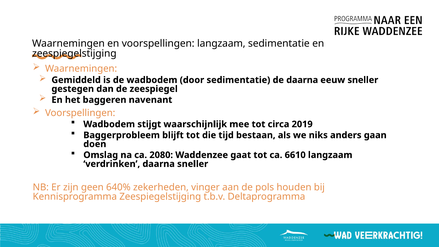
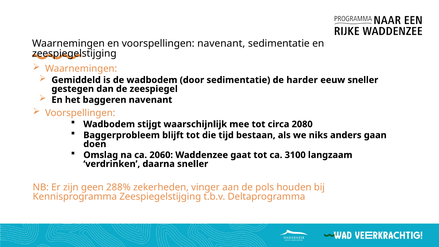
voorspellingen langzaam: langzaam -> navenant (221, 44)
de daarna: daarna -> harder (302, 80)
2019: 2019 -> 2080 (302, 124)
2080: 2080 -> 2060 (161, 155)
6610: 6610 -> 3100 (295, 155)
640%: 640% -> 288% (118, 187)
